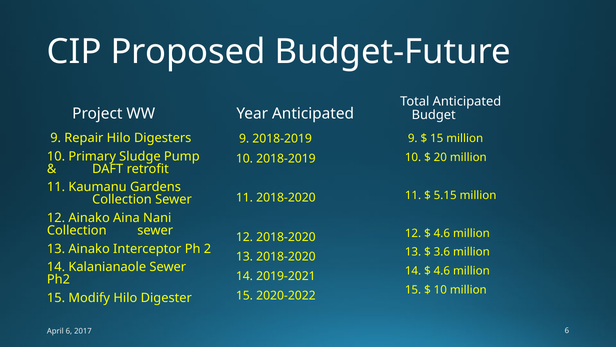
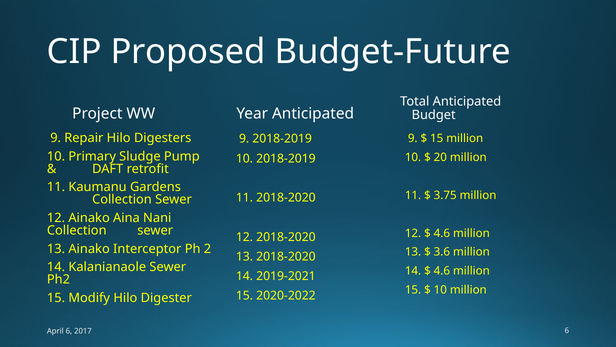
5.15: 5.15 -> 3.75 (445, 195)
